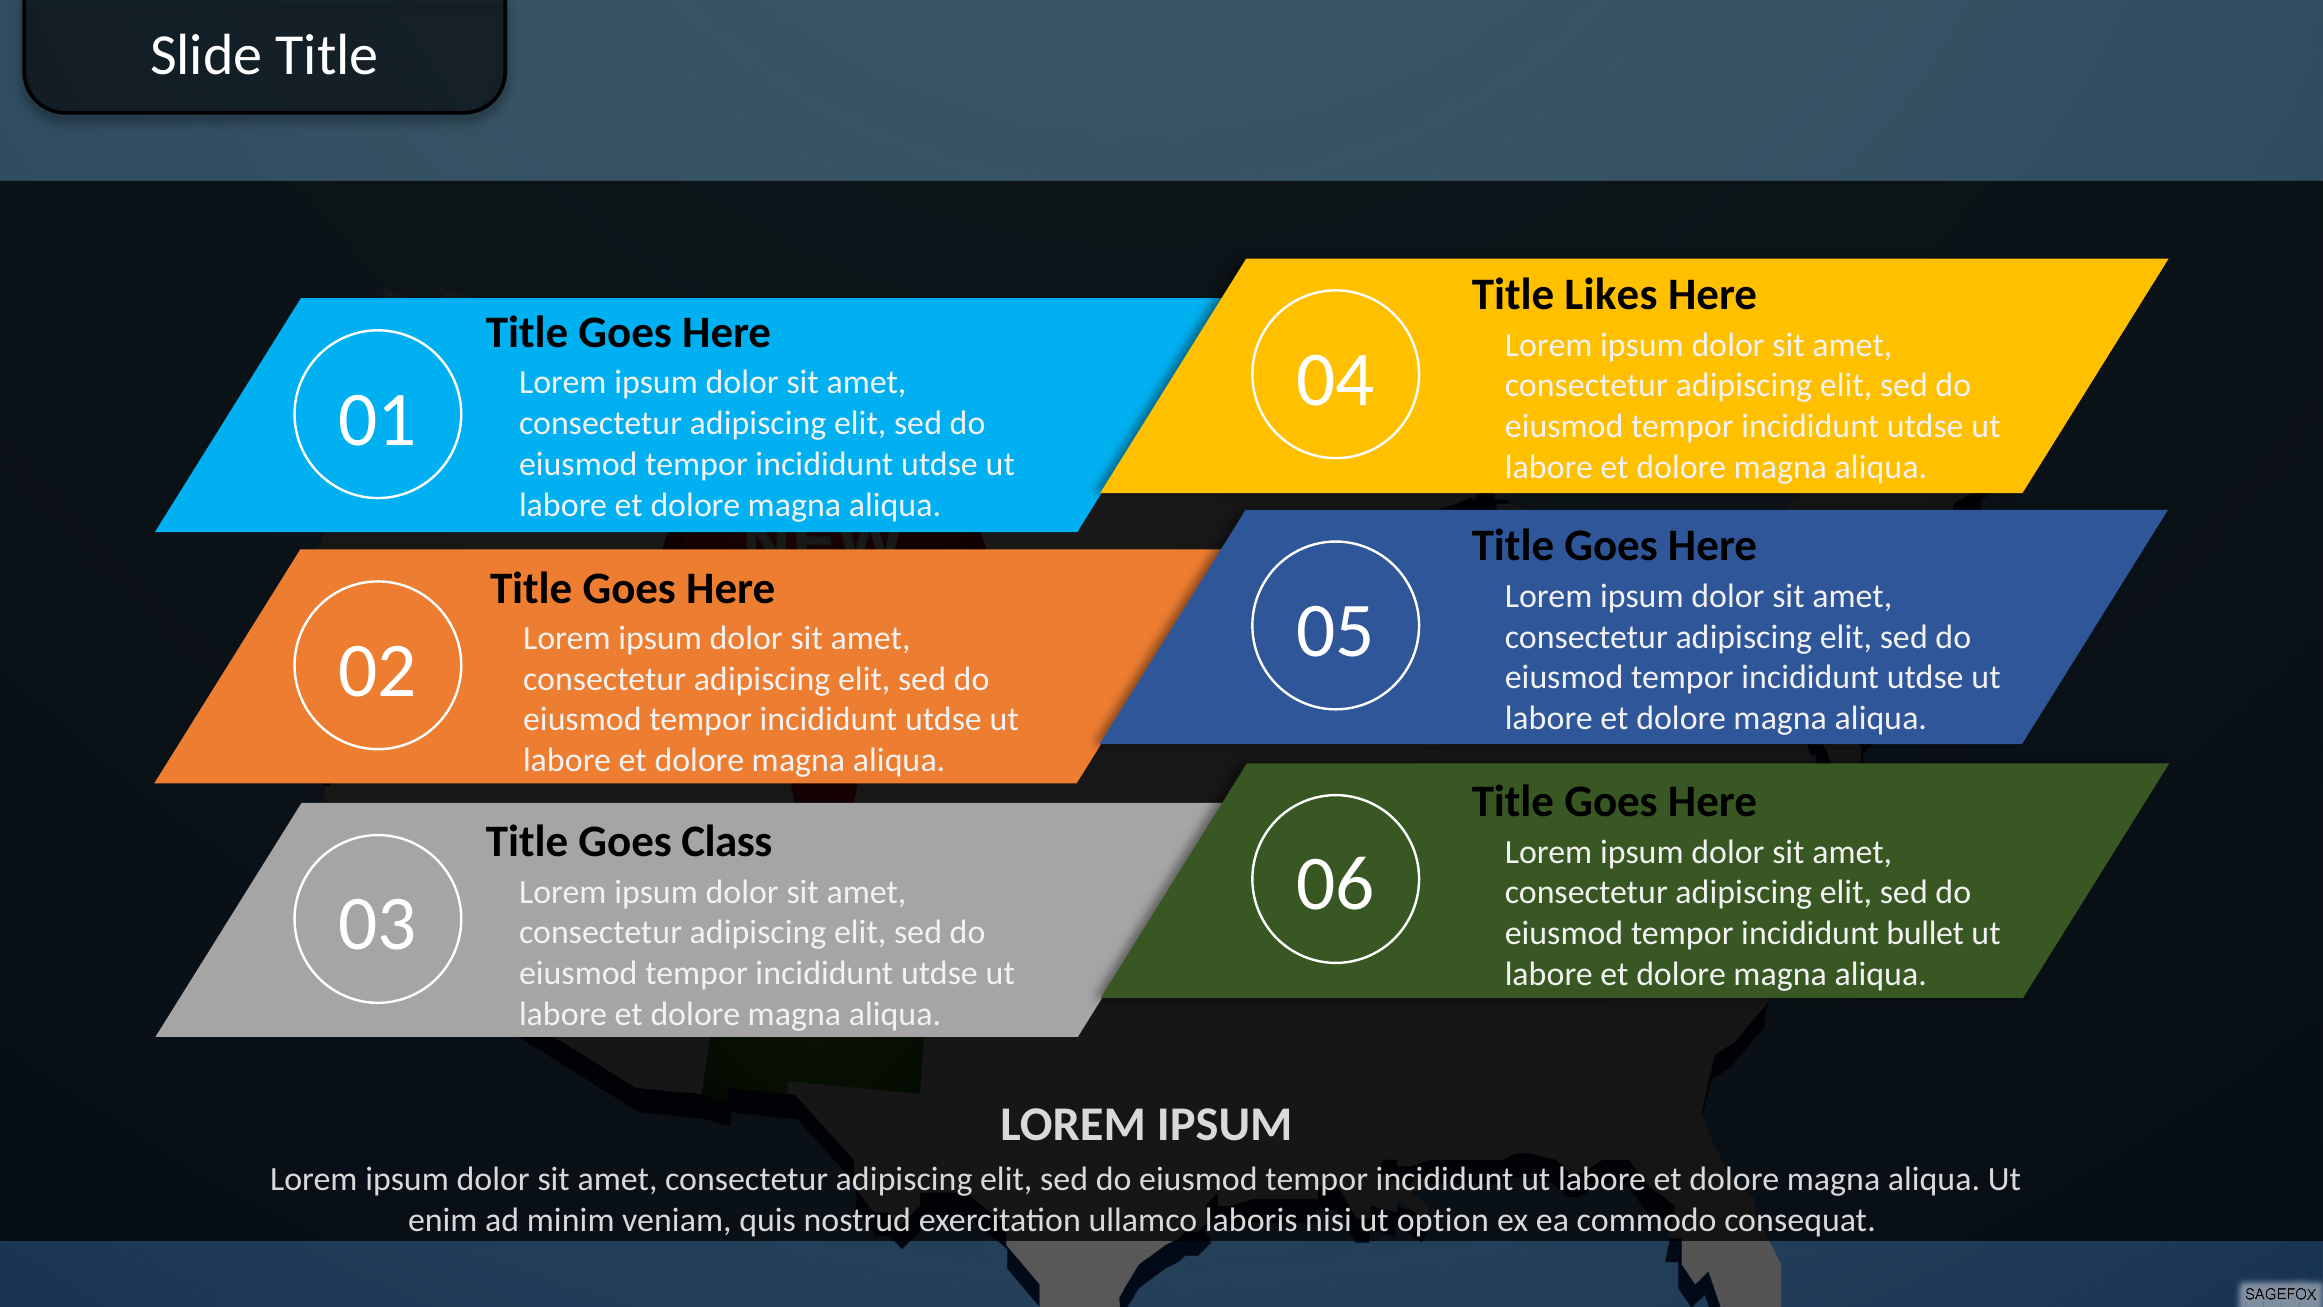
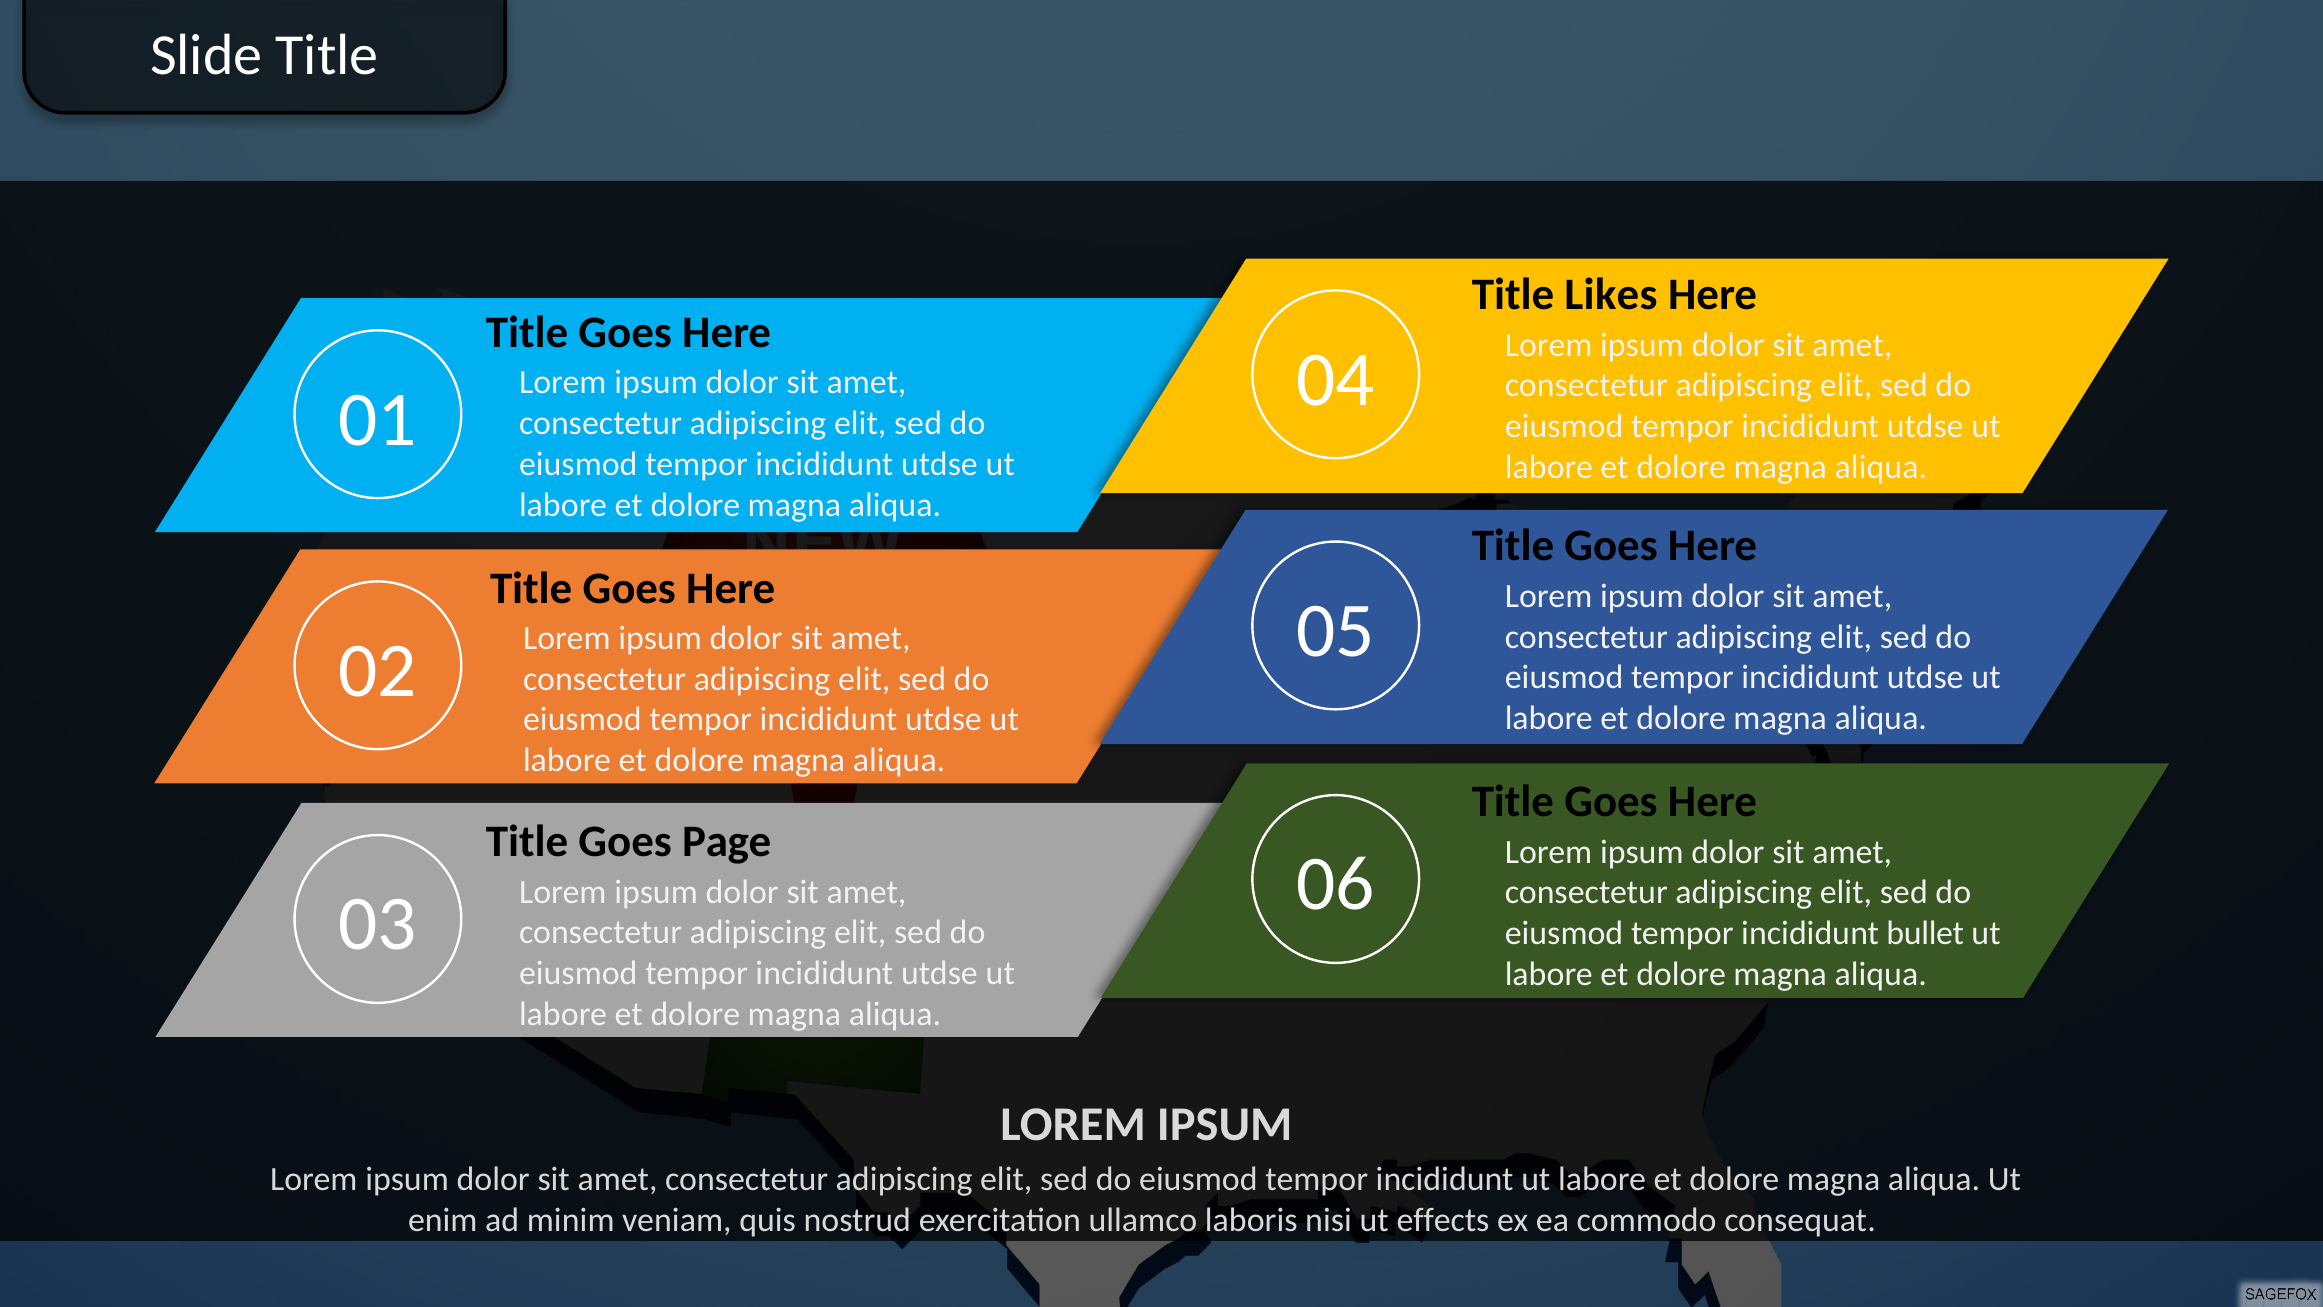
Class: Class -> Page (727, 842)
option: option -> effects (1443, 1220)
